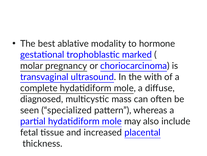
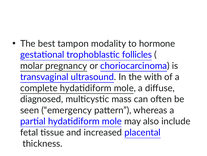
ablative: ablative -> tampon (73, 43)
marked: marked -> follicles (137, 54)
specialized: specialized -> emergency (67, 110)
